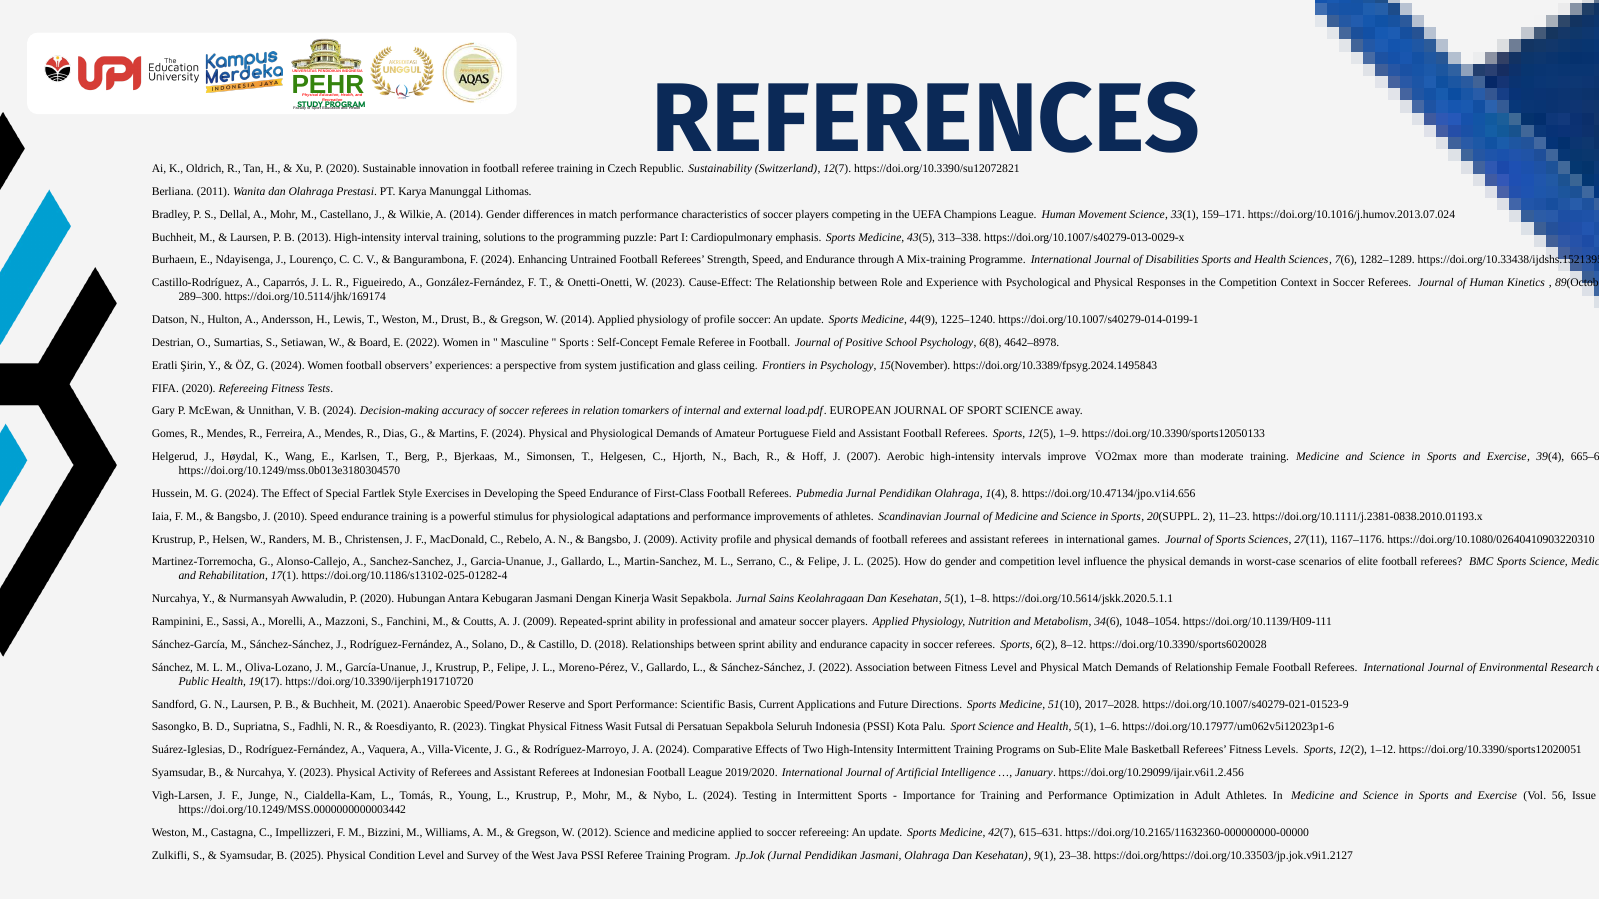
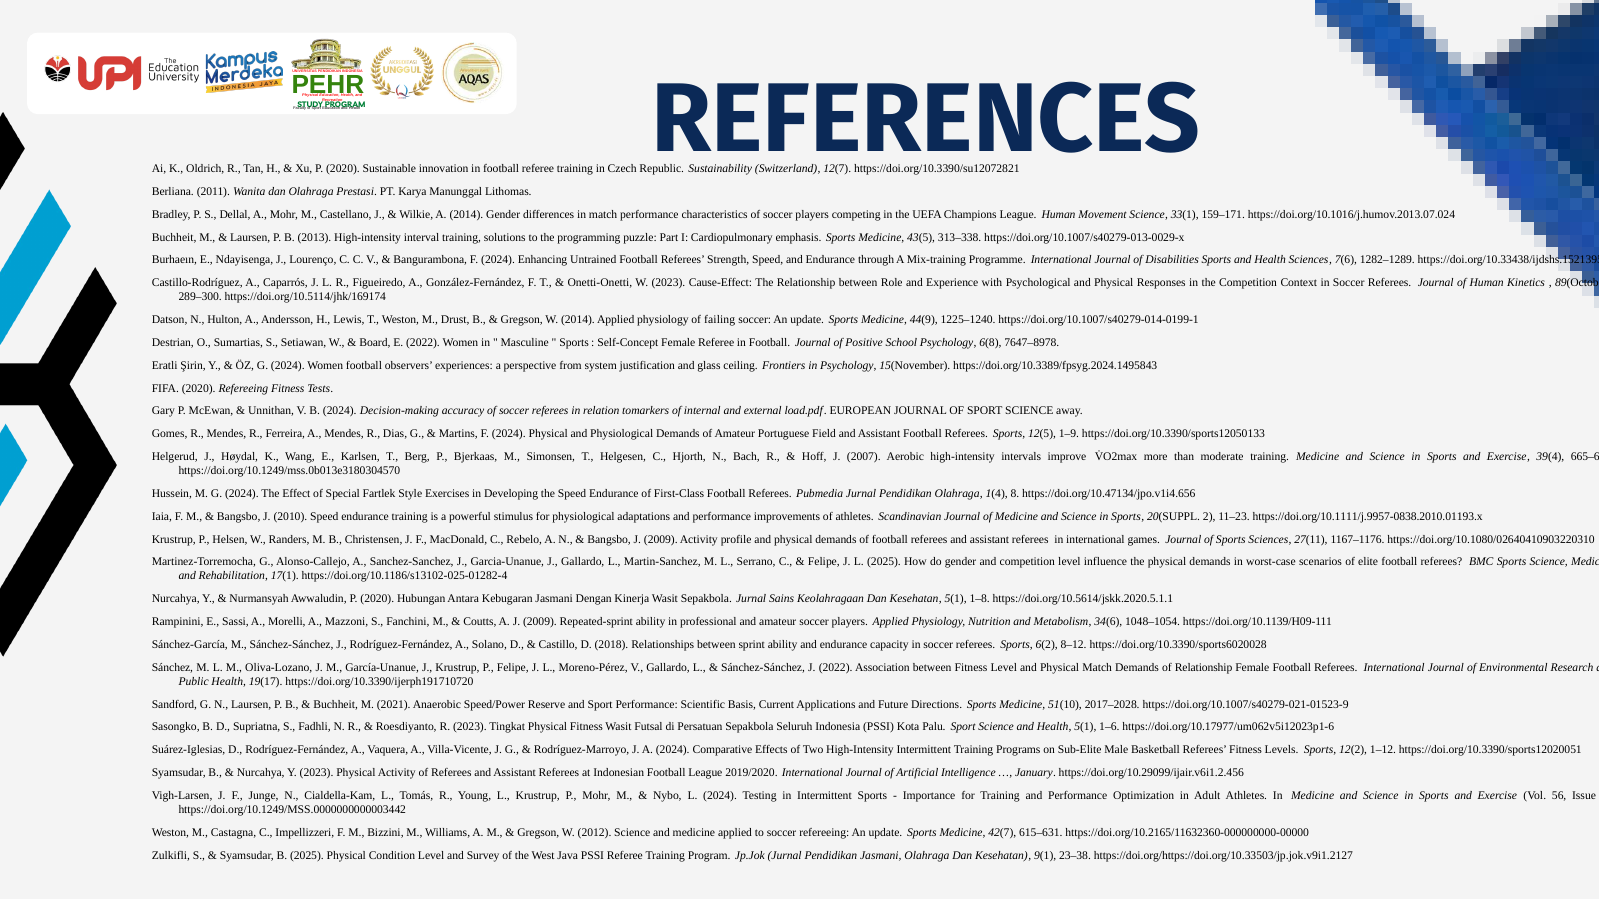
of profile: profile -> failing (720, 320)
4642–8978: 4642–8978 -> 7647–8978 (1032, 343)
https://doi.org/10.1111/j.2381-0838.2010.01193.x: https://doi.org/10.1111/j.2381-0838.2010.01193.x -> https://doi.org/10.1111/j.9957-0838.2010.01193.x (1368, 517)
